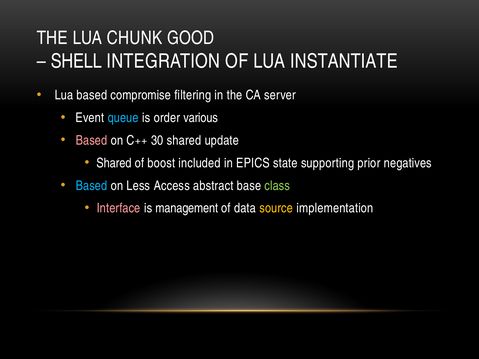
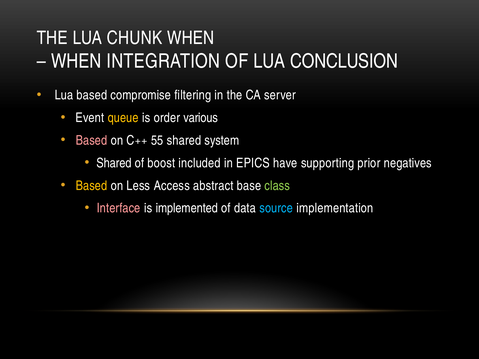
CHUNK GOOD: GOOD -> WHEN (191, 38)
SHELL: SHELL -> WHEN (76, 61)
INSTANTIATE: INSTANTIATE -> CONCLUSION (344, 61)
queue colour: light blue -> yellow (123, 118)
30: 30 -> 55 (157, 140)
update: update -> system (222, 140)
state: state -> have (285, 163)
Based colour: light blue -> yellow (91, 186)
management: management -> implemented (187, 208)
source colour: yellow -> light blue (276, 208)
